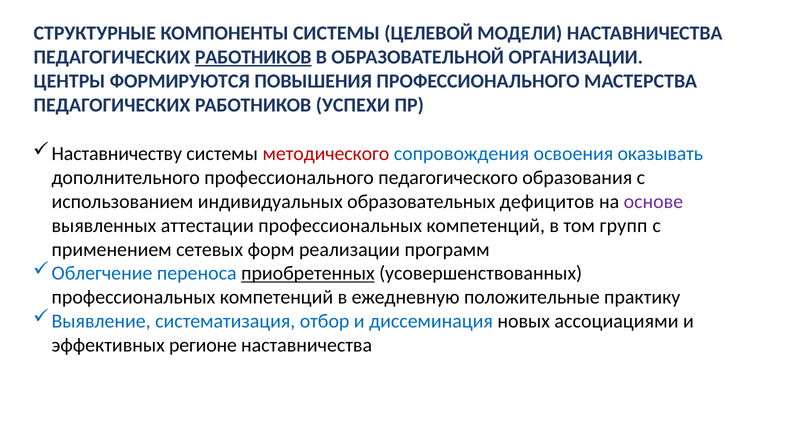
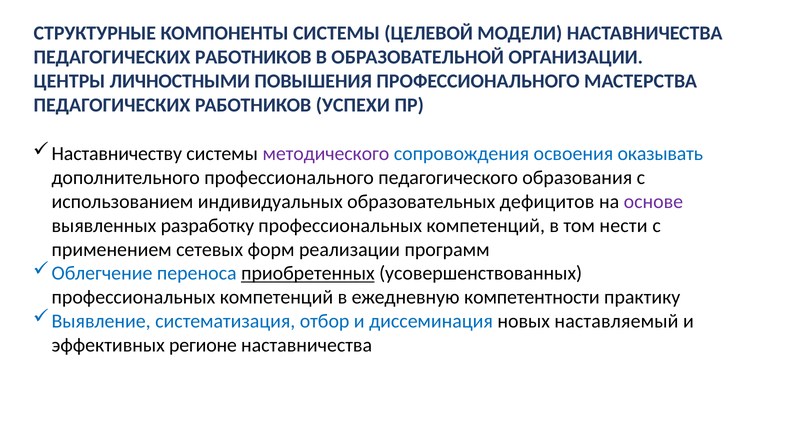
РАБОТНИКОВ underline: present -> none (253, 57)
ФОРМИРУЮТСЯ: ФОРМИРУЮТСЯ -> ЛИЧНОСТНЫМИ (180, 81)
методического colour: red -> purple (326, 154)
аттестации: аттестации -> разработку (207, 225)
групп: групп -> нести (624, 225)
положительные: положительные -> компетентности (532, 297)
ассоциациями: ассоциациями -> наставляемый (616, 321)
